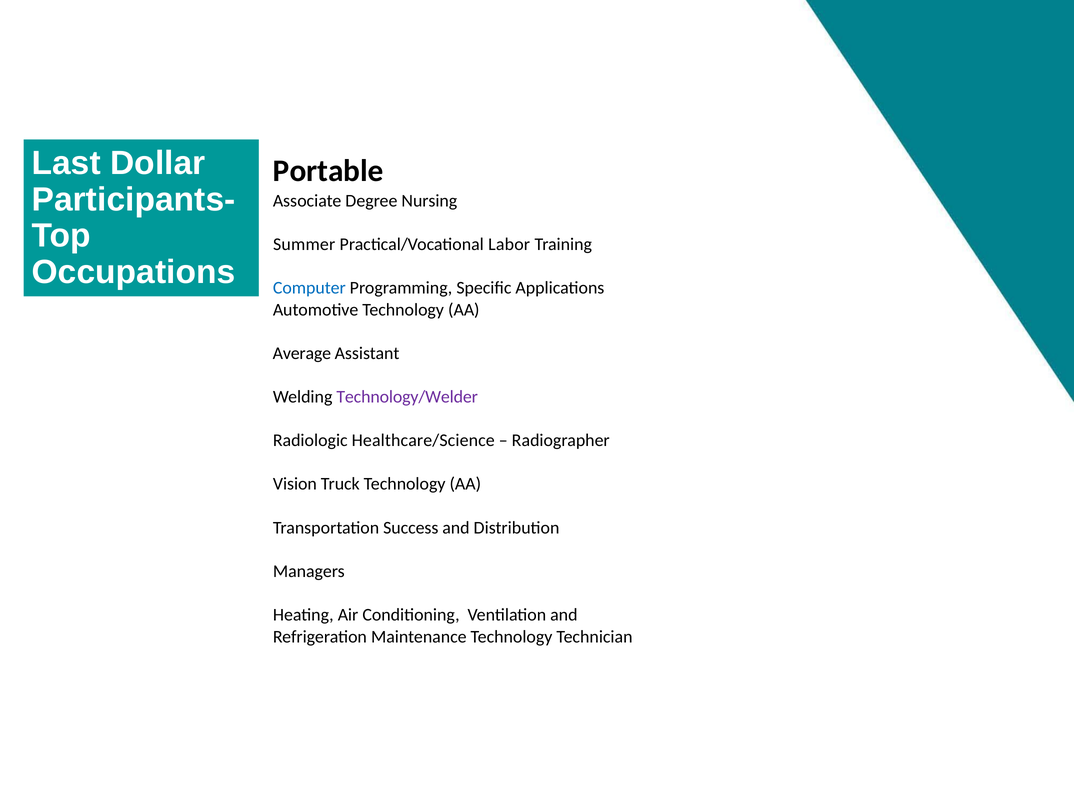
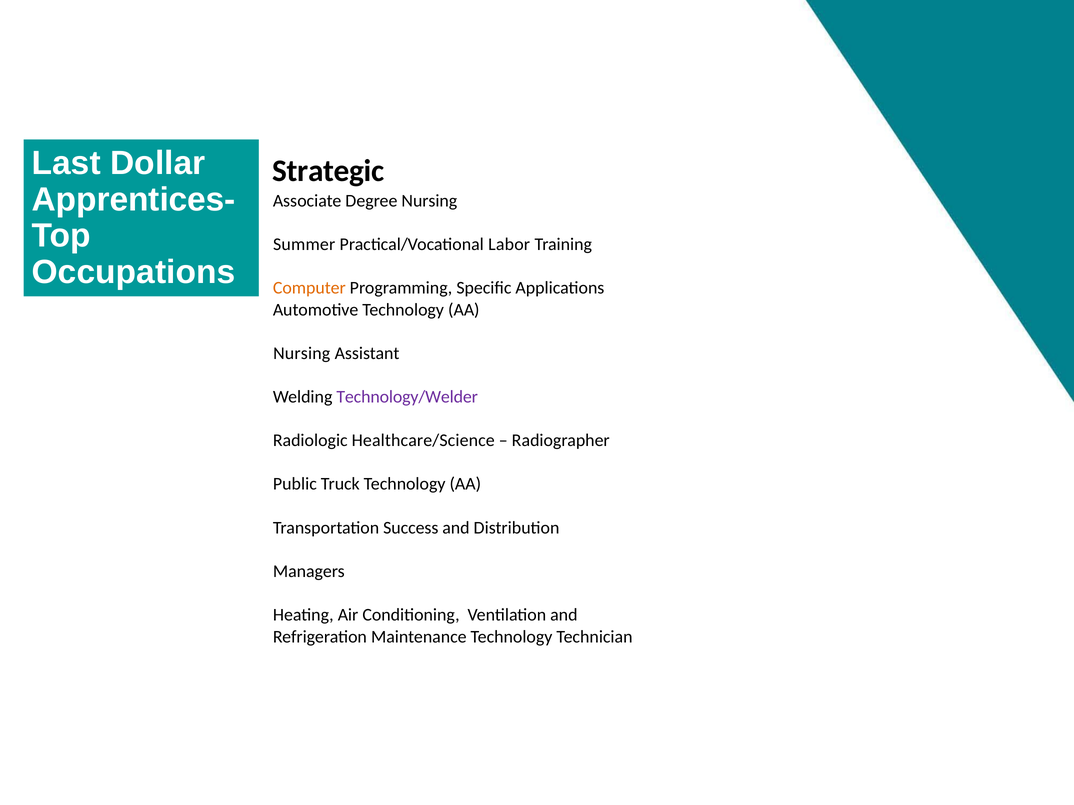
Portable: Portable -> Strategic (328, 171)
Participants-: Participants- -> Apprentices- (134, 200)
Computer colour: blue -> orange (309, 288)
Average: Average -> Nursing (302, 353)
Vision: Vision -> Public (295, 484)
